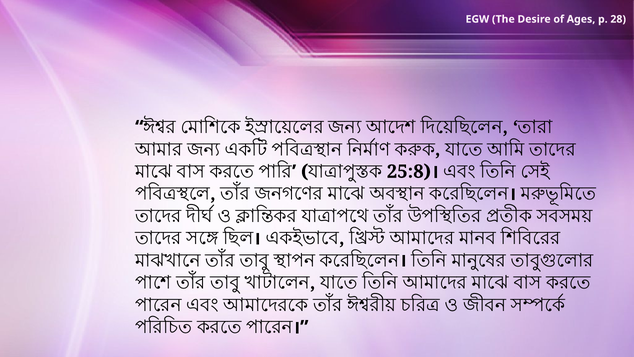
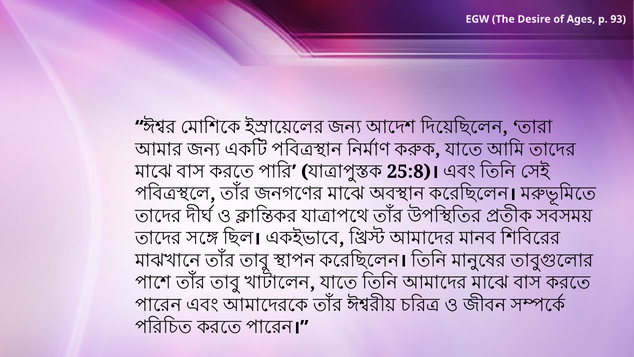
28: 28 -> 93 (618, 19)
